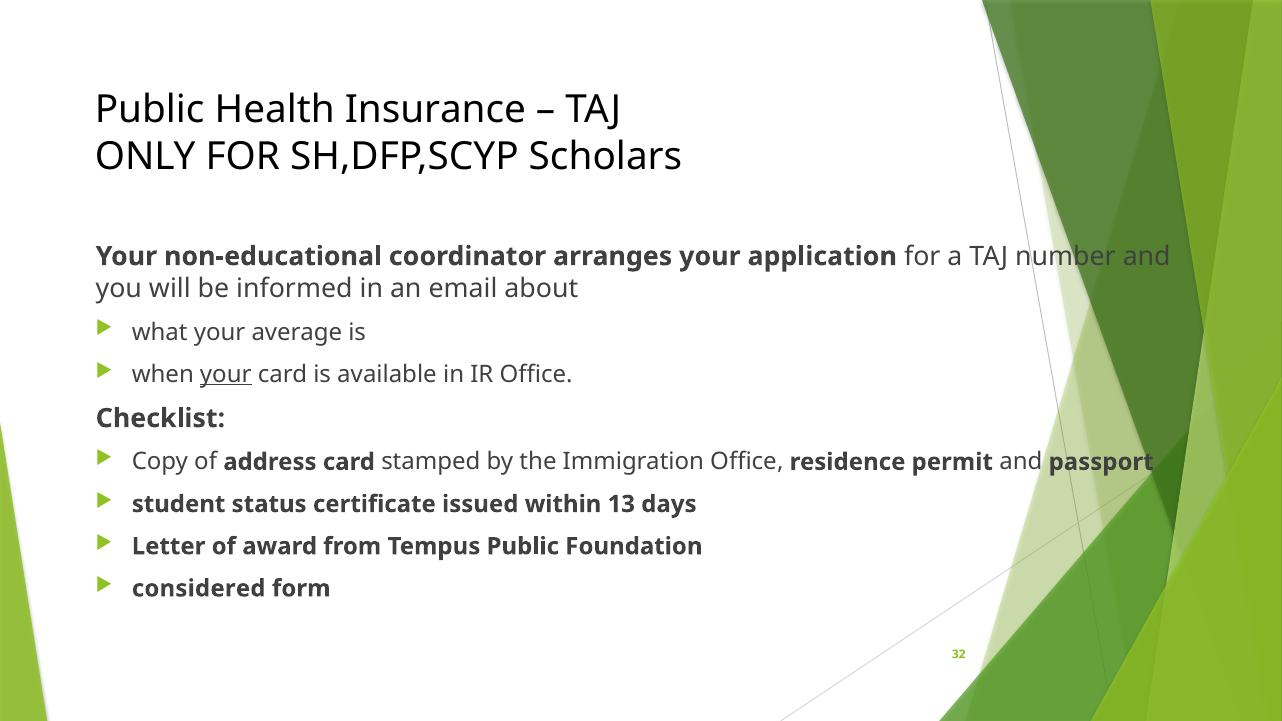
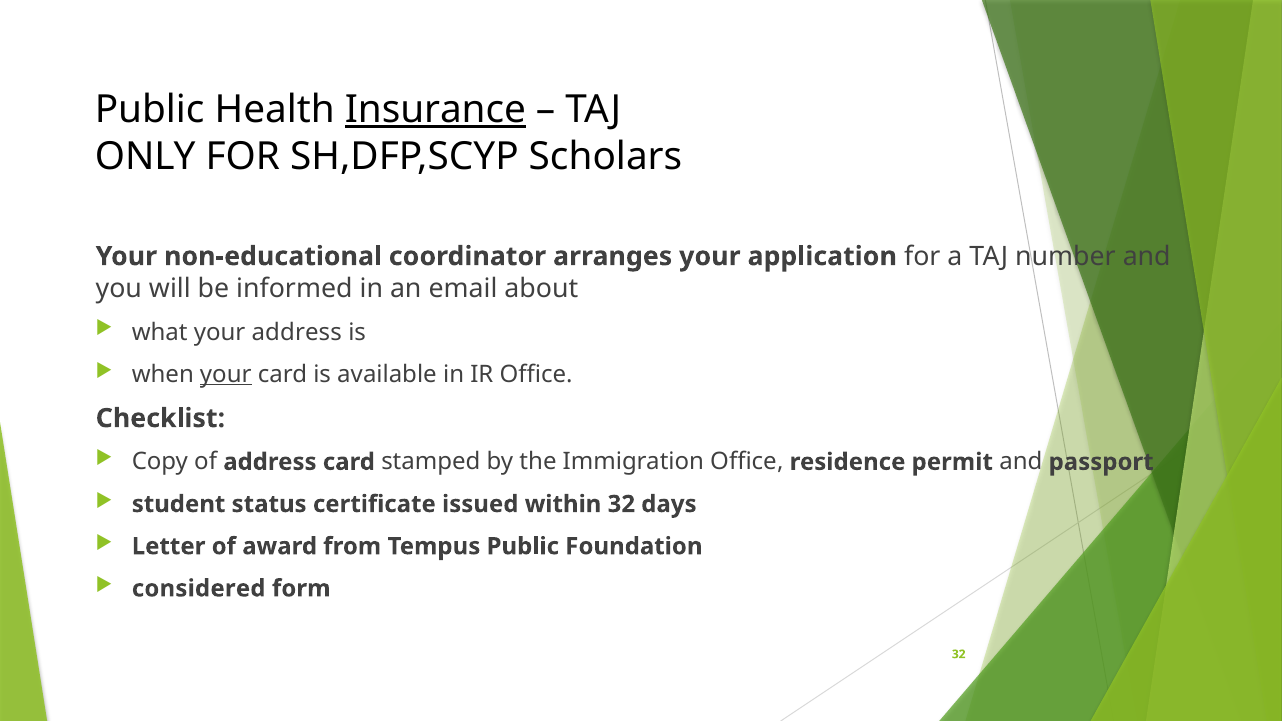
Insurance underline: none -> present (435, 110)
your average: average -> address (297, 332)
within 13: 13 -> 32 (621, 504)
